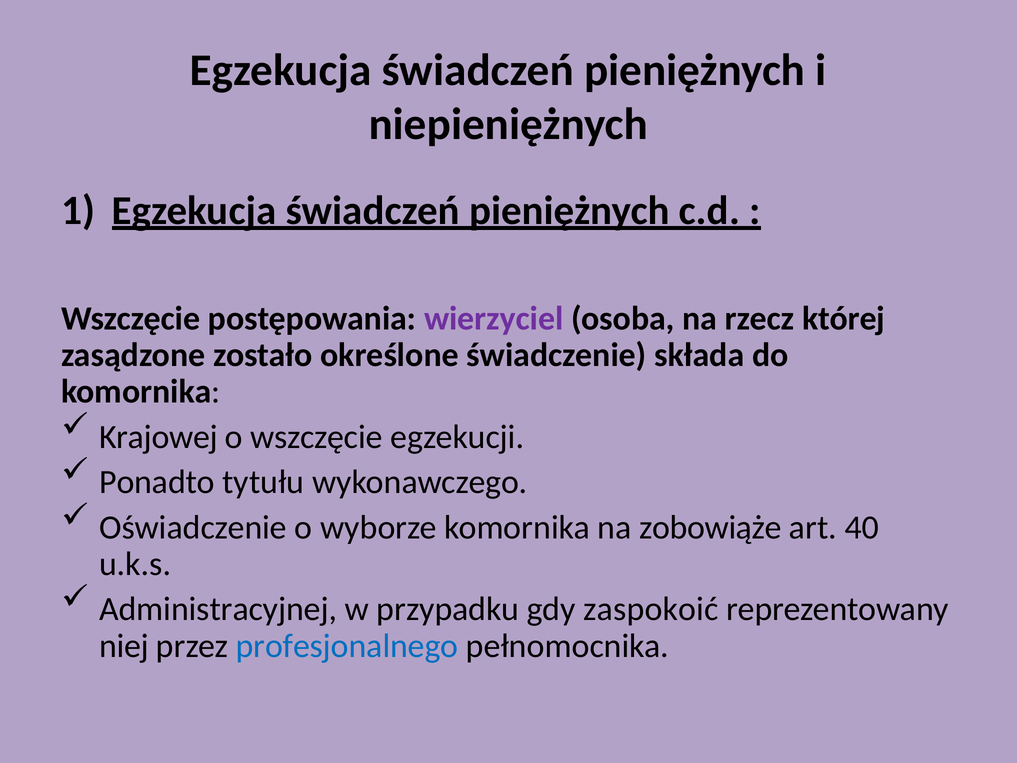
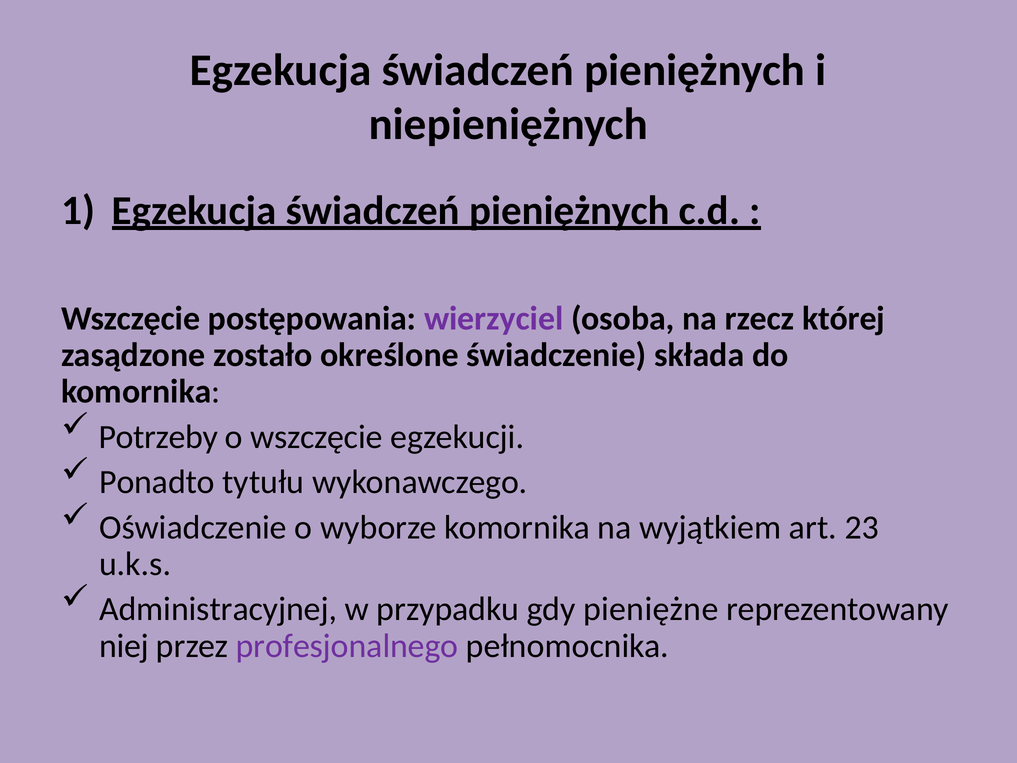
Krajowej: Krajowej -> Potrzeby (158, 437)
zobowiąże: zobowiąże -> wyjątkiem (710, 527)
40: 40 -> 23 (862, 527)
zaspokoić: zaspokoić -> pieniężne (651, 609)
profesjonalnego colour: blue -> purple (347, 646)
